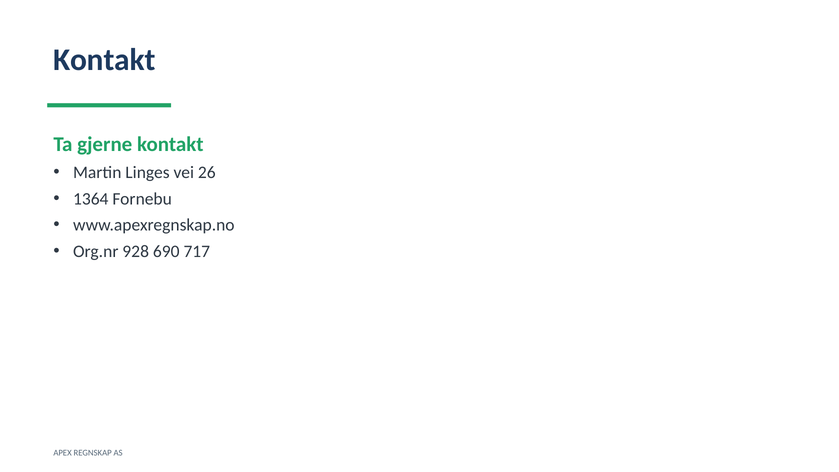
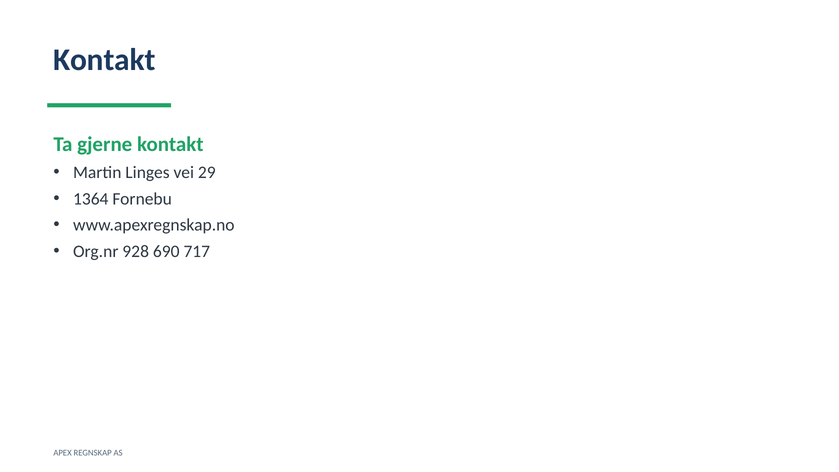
26: 26 -> 29 (207, 173)
